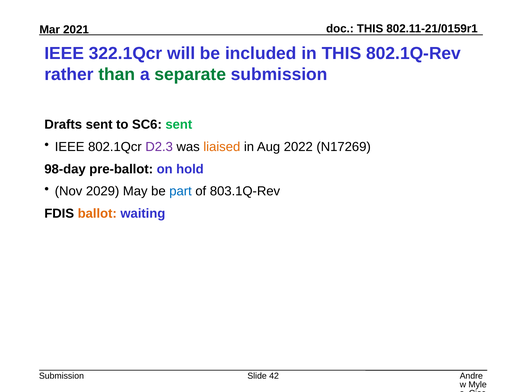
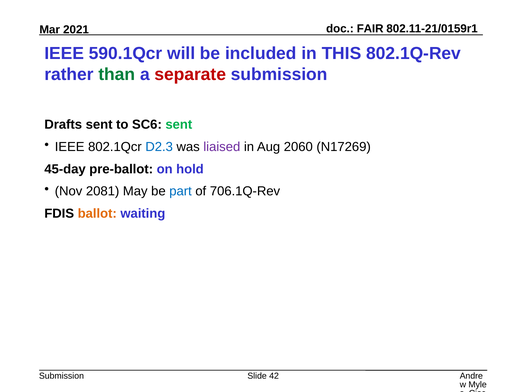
THIS: THIS -> FAIR (370, 29)
322.1Qcr: 322.1Qcr -> 590.1Qcr (126, 53)
separate colour: green -> red (190, 74)
D2.3 colour: purple -> blue (159, 147)
liaised colour: orange -> purple (222, 147)
2022: 2022 -> 2060 (298, 147)
98-day: 98-day -> 45-day (65, 169)
2029: 2029 -> 2081 (103, 191)
803.1Q-Rev: 803.1Q-Rev -> 706.1Q-Rev (245, 191)
